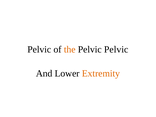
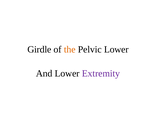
Pelvic: Pelvic -> Girdle (39, 49)
Pelvic Pelvic: Pelvic -> Lower (116, 49)
Extremity colour: orange -> purple (101, 73)
